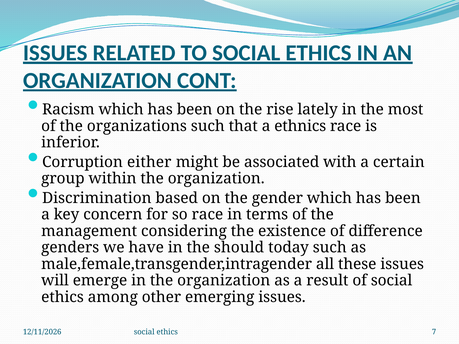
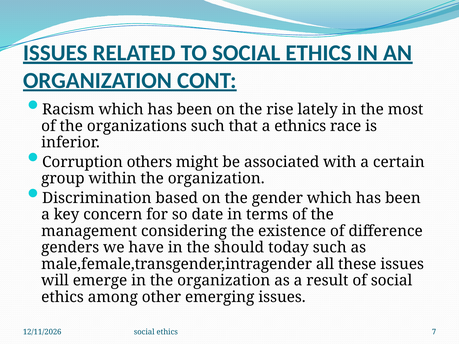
either: either -> others (149, 162)
so race: race -> date (207, 215)
